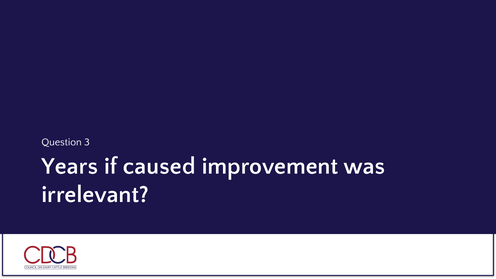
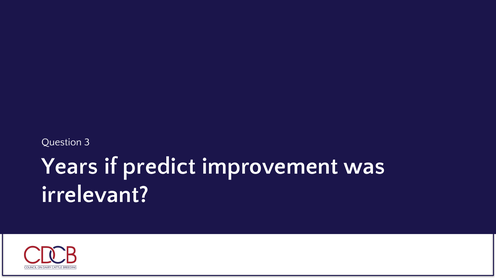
caused: caused -> predict (159, 166)
